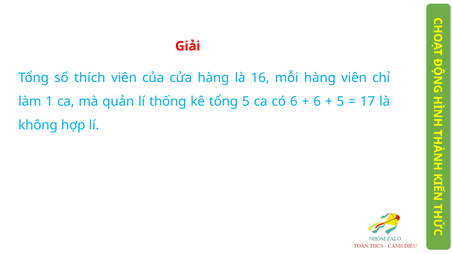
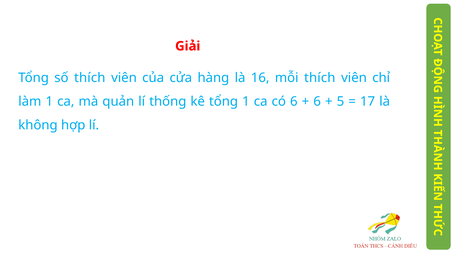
mỗi hàng: hàng -> thích (320, 78)
tổng 5: 5 -> 1 (246, 102)
